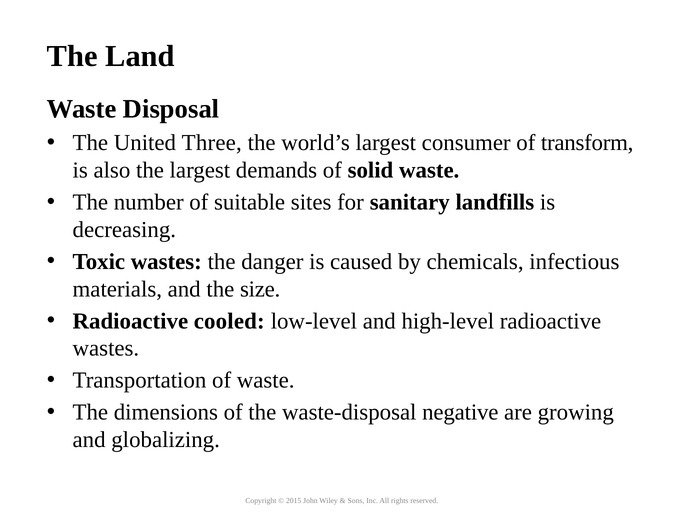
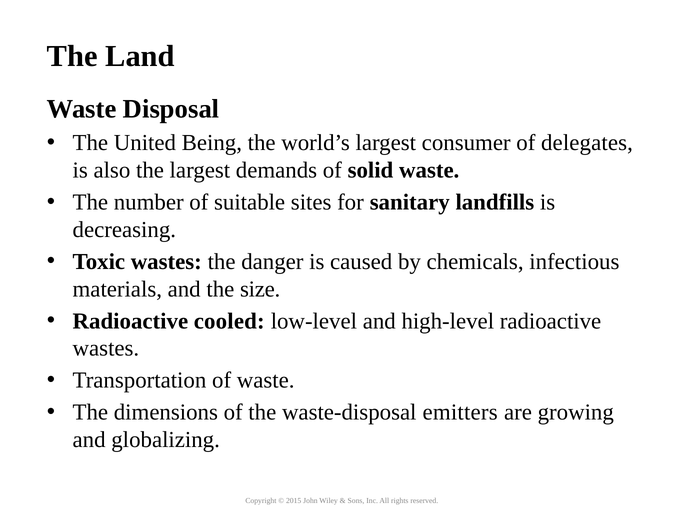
Three: Three -> Being (212, 143)
transform: transform -> delegates (587, 143)
negative: negative -> emitters (460, 413)
